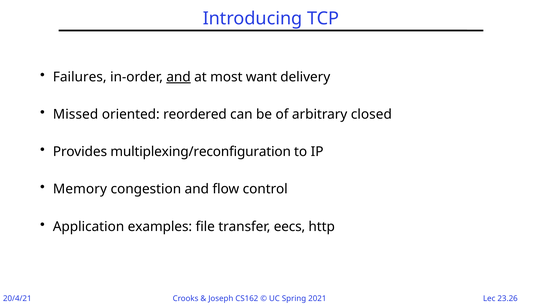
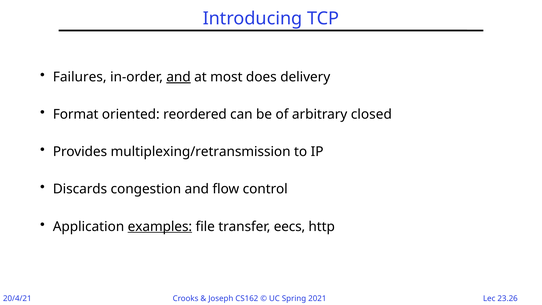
want: want -> does (261, 77)
Missed: Missed -> Format (76, 114)
multiplexing/reconfiguration: multiplexing/reconfiguration -> multiplexing/retransmission (201, 152)
Memory: Memory -> Discards (80, 189)
examples underline: none -> present (160, 226)
